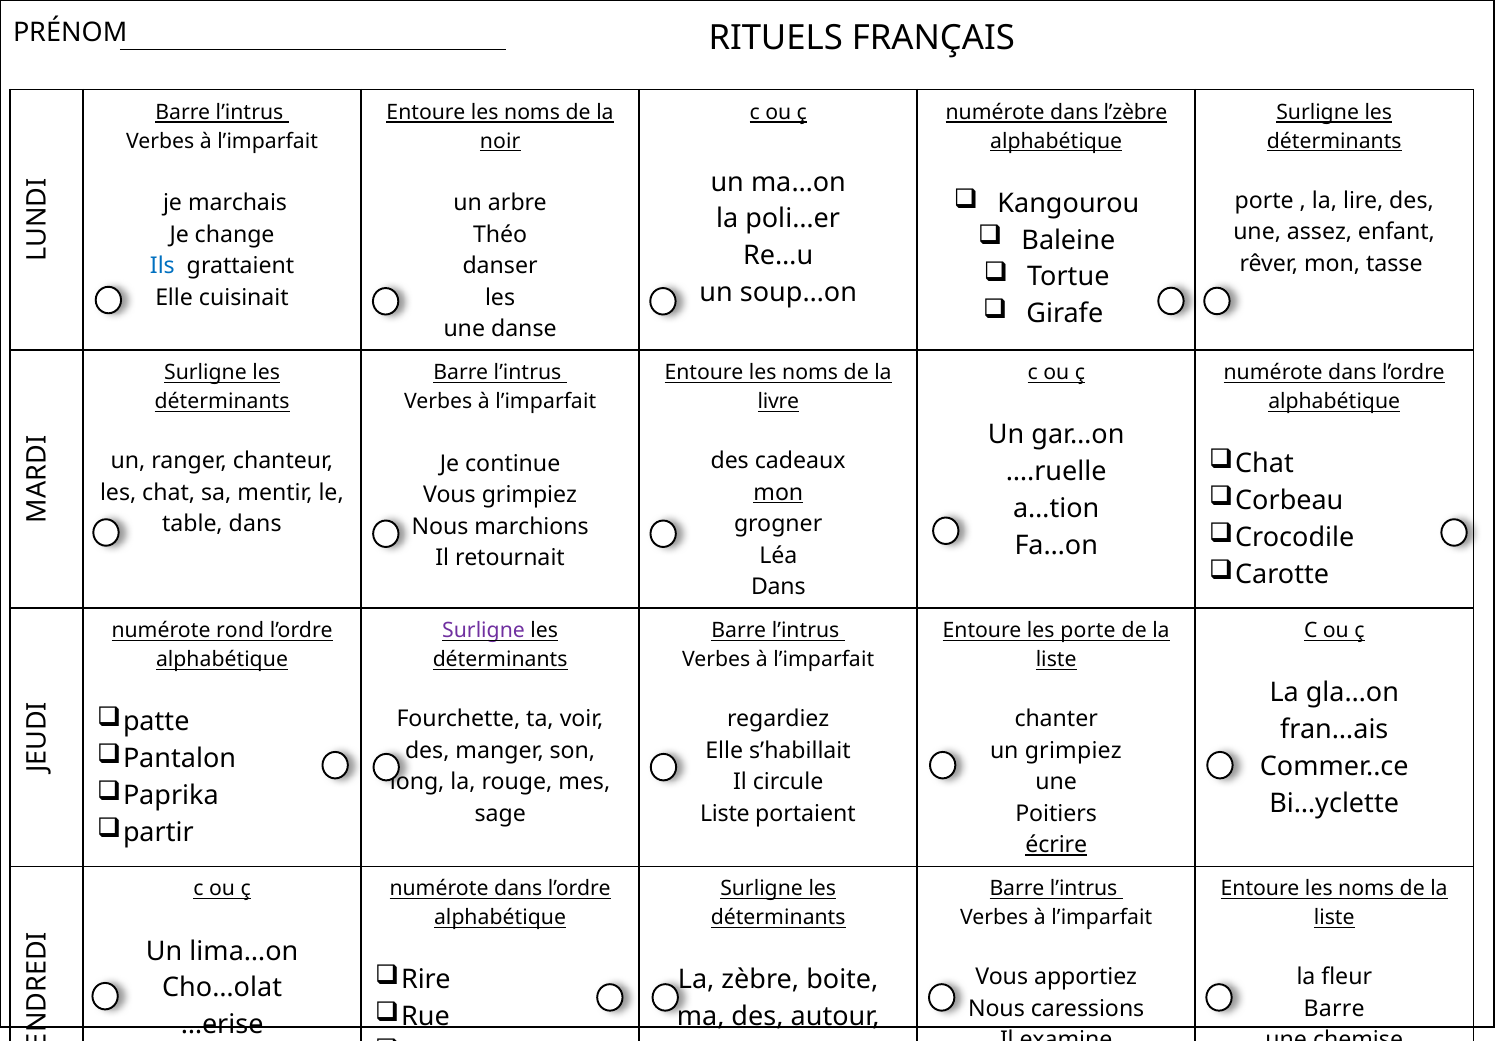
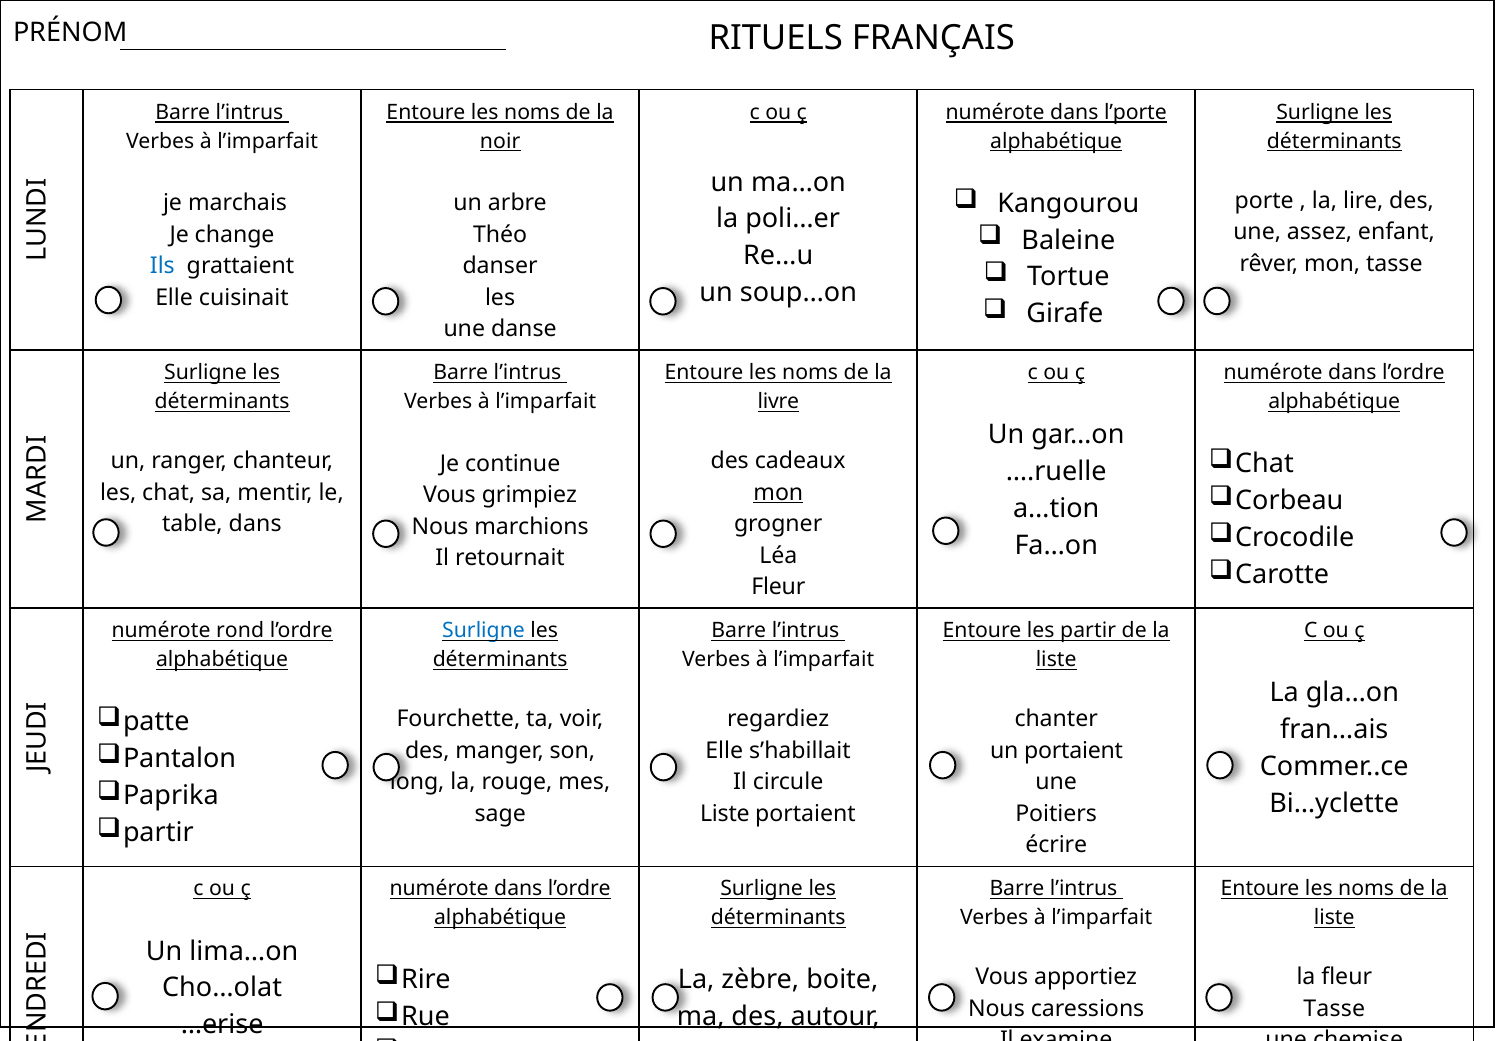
l’zèbre: l’zèbre -> l’porte (1135, 112)
Dans: Dans -> Fleur (778, 587)
Surligne colour: purple -> blue (484, 631)
les porte: porte -> partir (1088, 631)
un grimpiez: grimpiez -> portaient (1074, 751)
écrire underline: present -> none (1056, 845)
Barre: Barre -> Tasse (1334, 1009)
